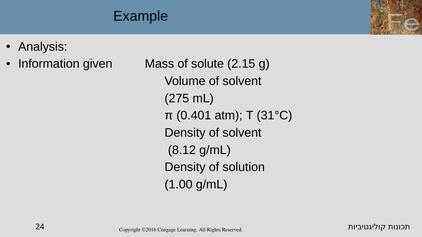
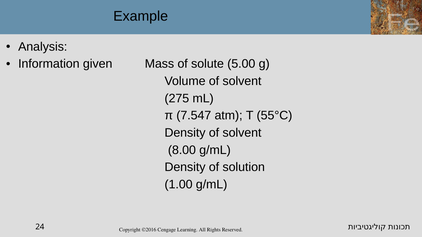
2.15: 2.15 -> 5.00 (241, 64)
0.401: 0.401 -> 7.547 (194, 116)
31°C: 31°C -> 55°C (274, 116)
8.12: 8.12 -> 8.00 (182, 150)
